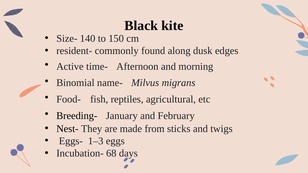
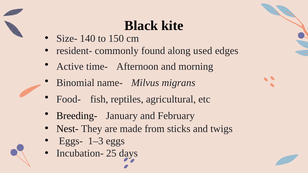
dusk: dusk -> used (203, 51)
68: 68 -> 25 (111, 153)
